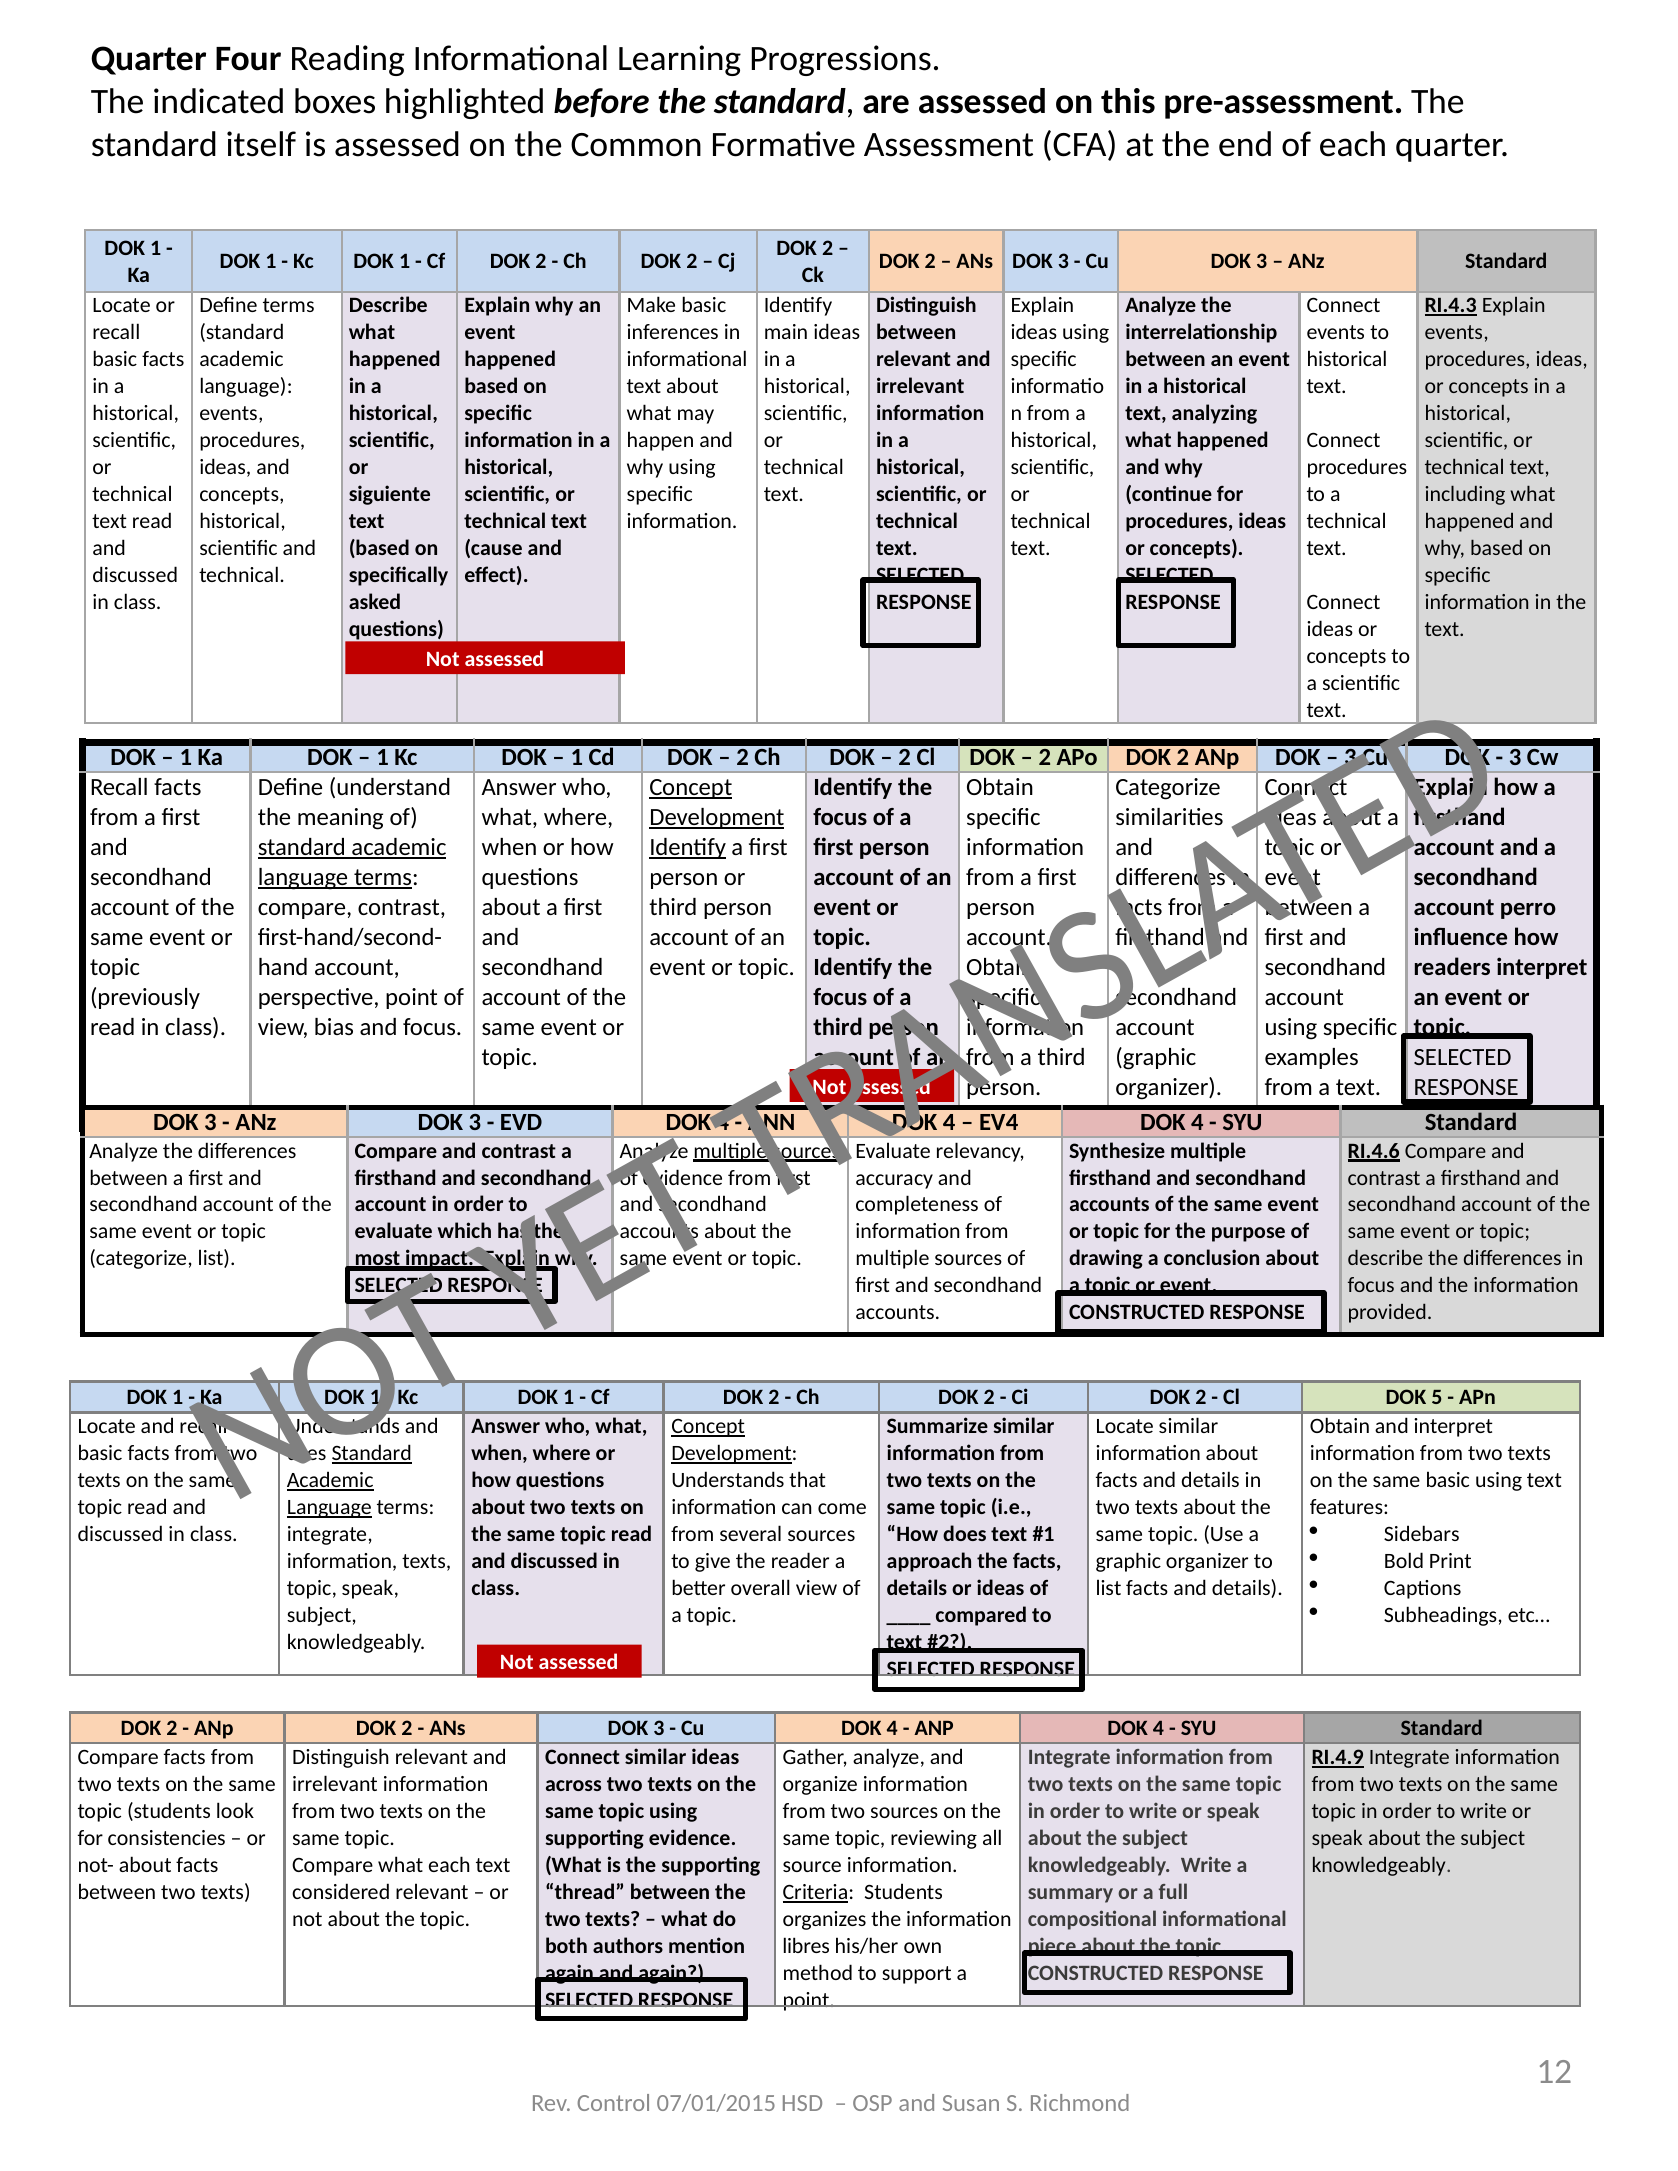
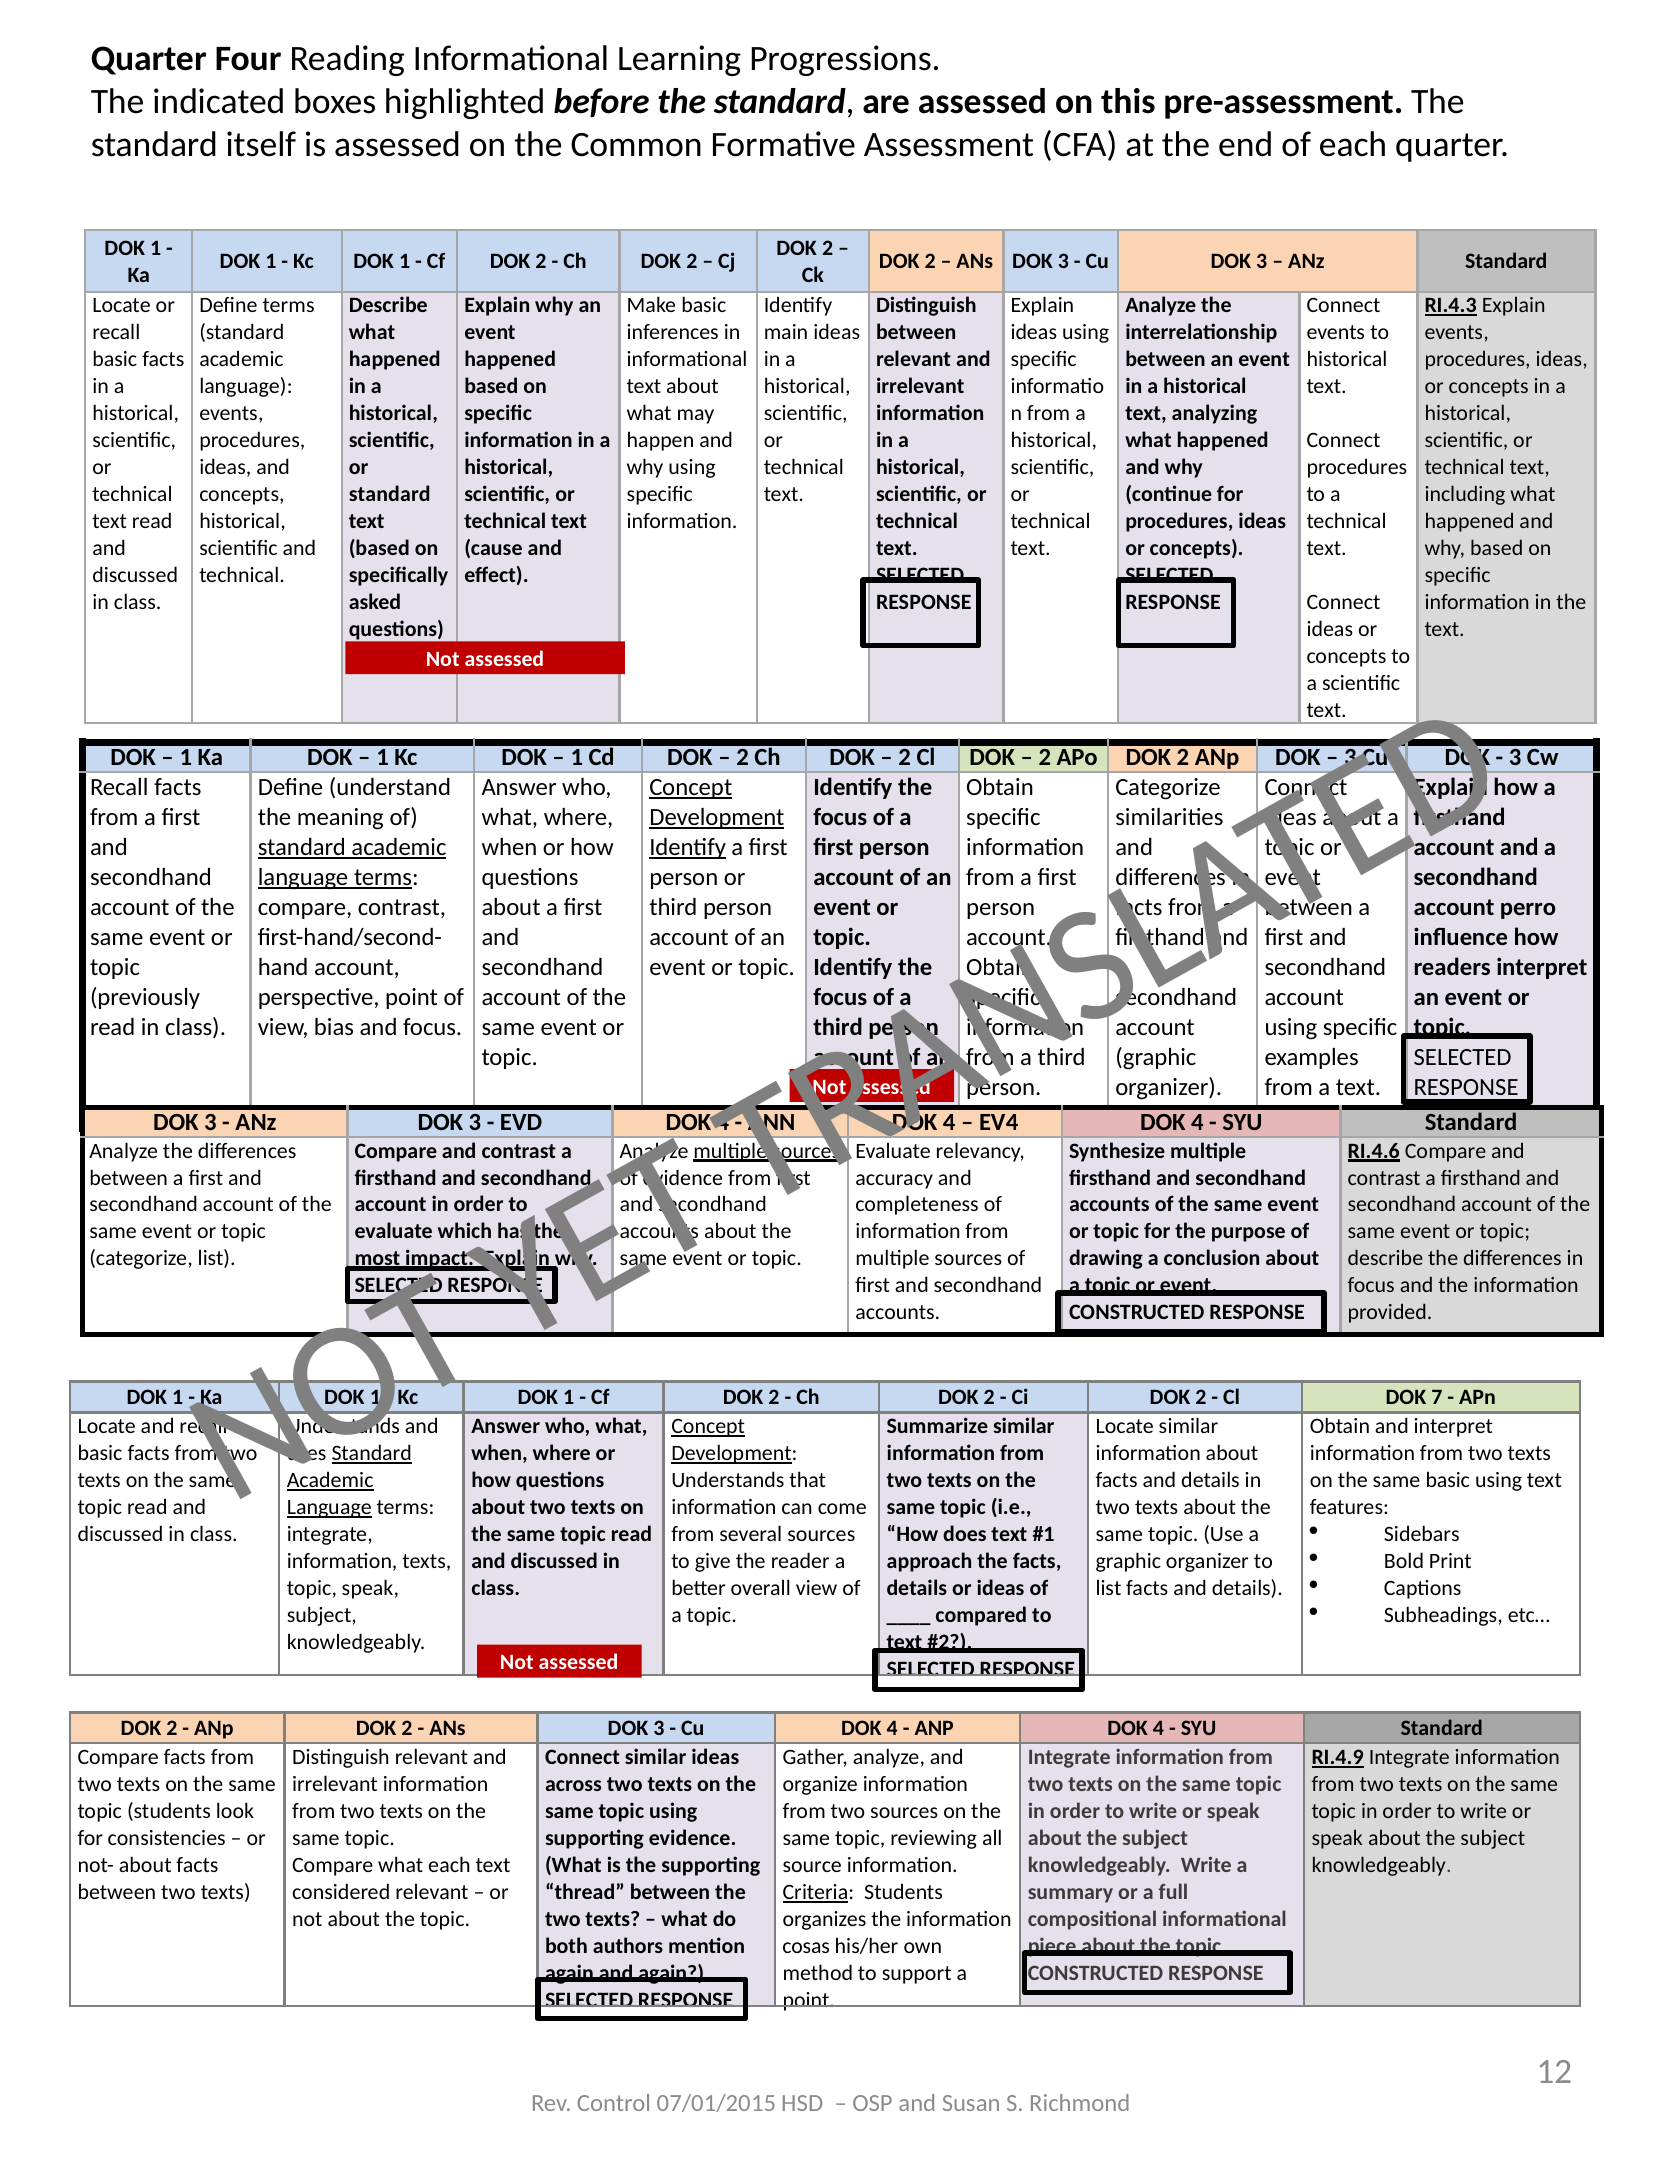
siguiente: siguiente -> standard (390, 494)
5: 5 -> 7 (1437, 1398)
libres: libres -> cosas (806, 1946)
